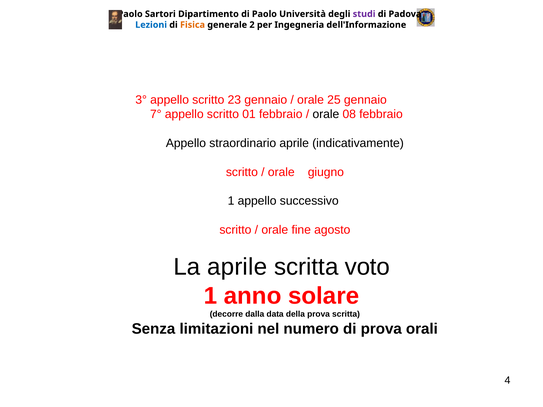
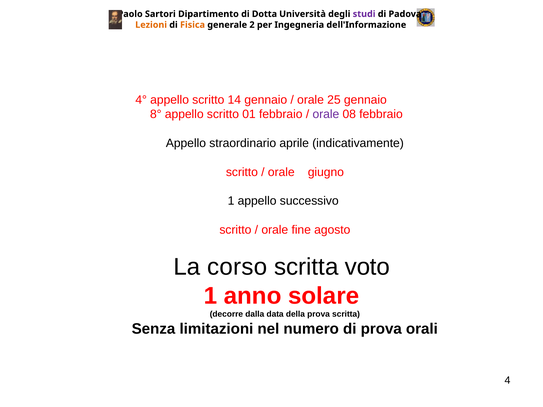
di Paolo: Paolo -> Dotta (264, 14)
Lezioni colour: blue -> orange (151, 25)
3°: 3° -> 4° (141, 100)
23: 23 -> 14 (234, 100)
7°: 7° -> 8° (156, 114)
orale colour: black -> purple (326, 114)
La aprile: aprile -> corso (237, 267)
